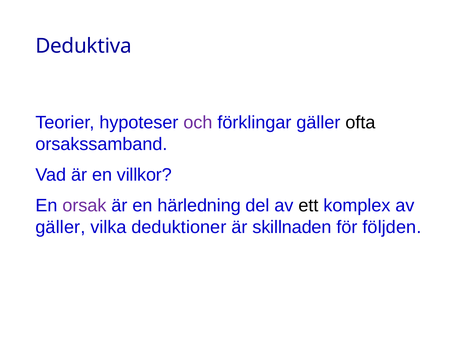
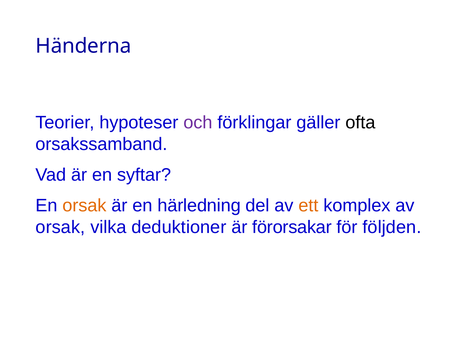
Deduktiva: Deduktiva -> Händerna (83, 46)
villkor: villkor -> syftar (144, 175)
orsak colour: purple -> orange (84, 206)
ett colour: black -> orange (309, 206)
gäller: gäller -> orsak (60, 227)
skillnaden: skillnaden -> förorsakar (292, 227)
